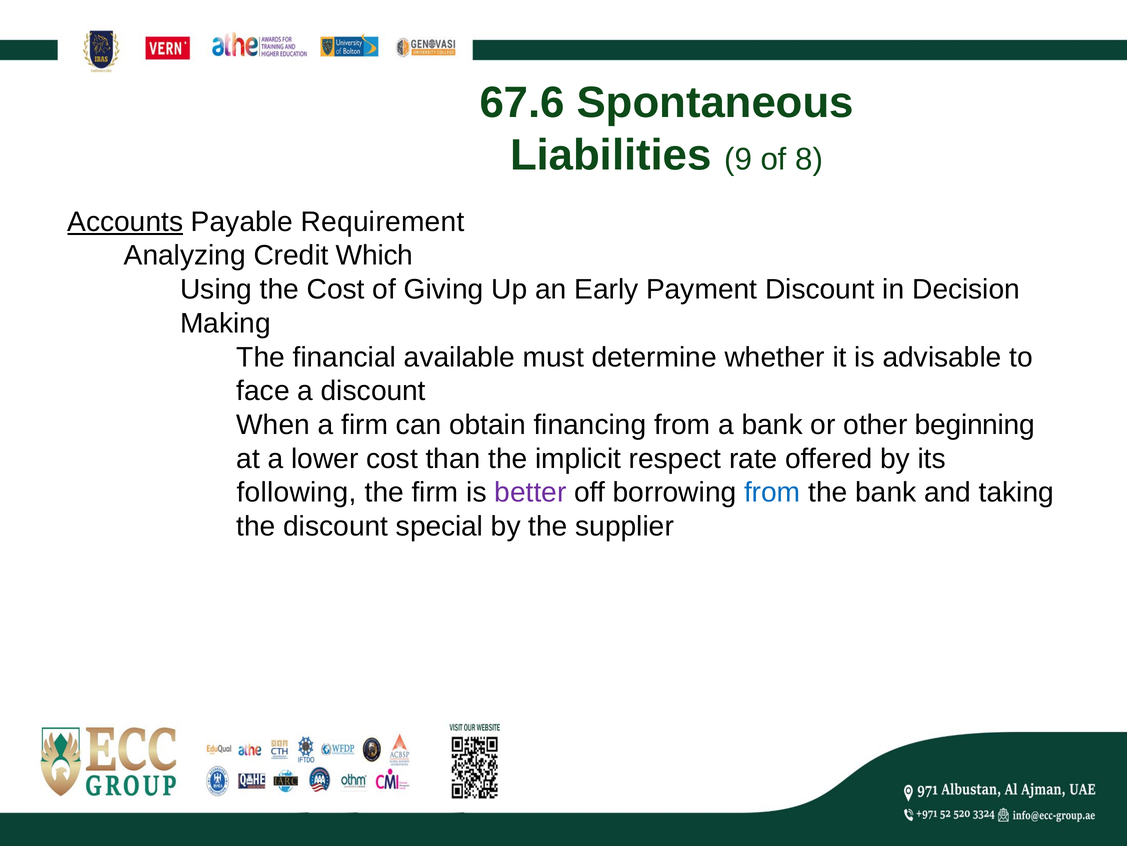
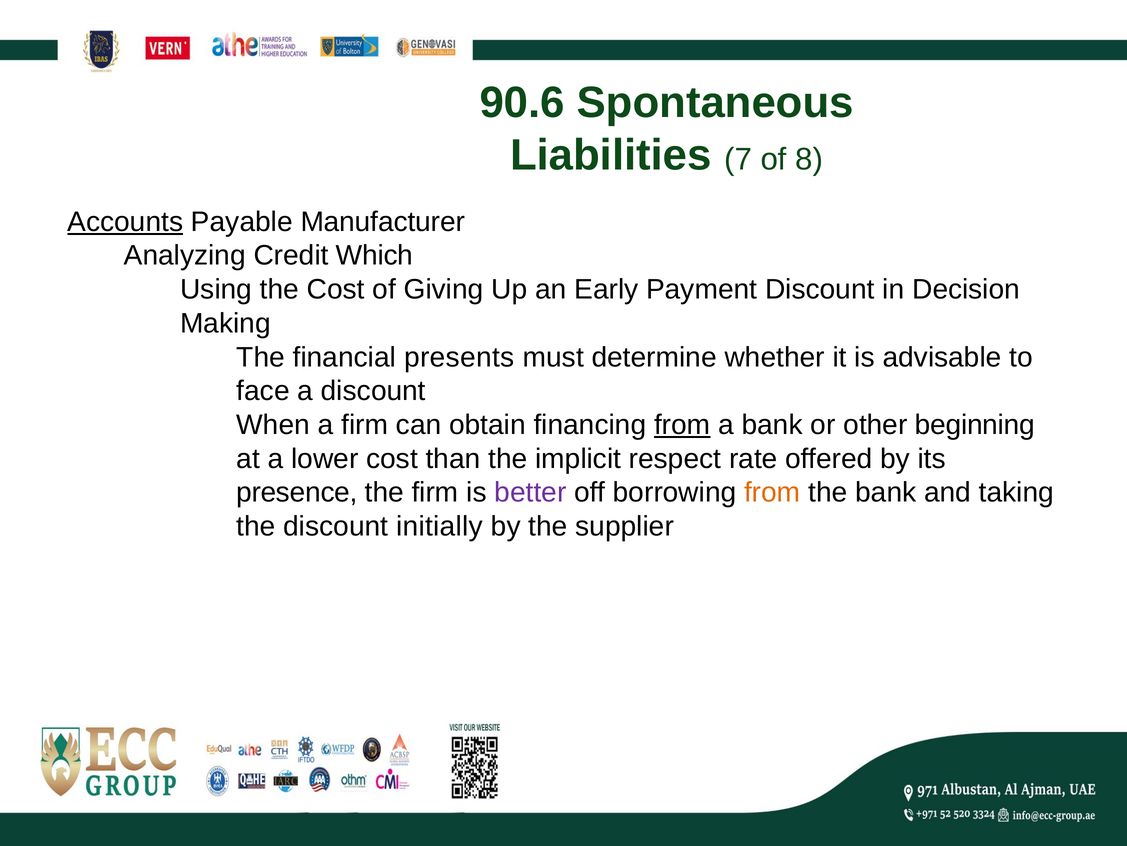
67.6: 67.6 -> 90.6 (522, 103)
9: 9 -> 7 (738, 159)
Requirement: Requirement -> Manufacturer (383, 222)
available: available -> presents (459, 357)
from underline: none -> present (682, 425)
following: following -> presence (297, 492)
from colour: blue -> orange (772, 492)
special: special -> initially (439, 526)
